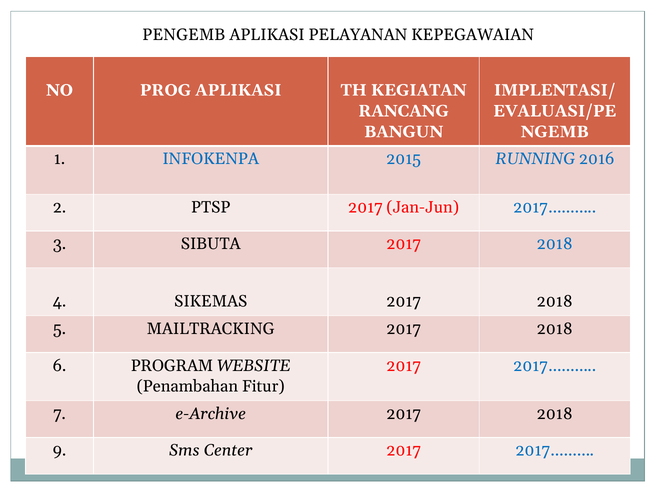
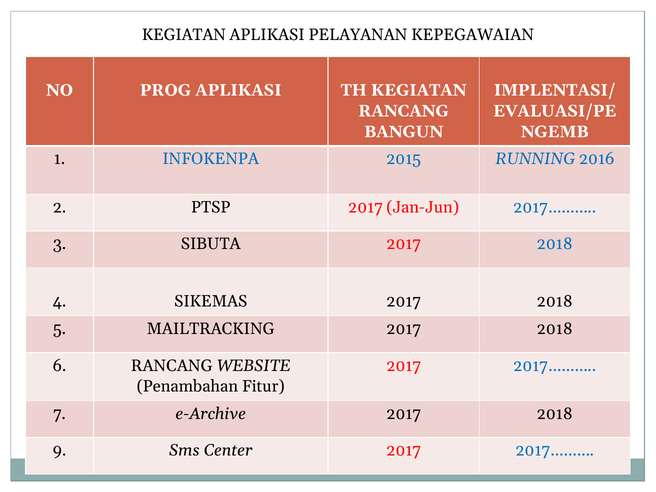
PENGEMB: PENGEMB -> KEGIATAN (184, 35)
6 PROGRAM: PROGRAM -> RANCANG (172, 366)
